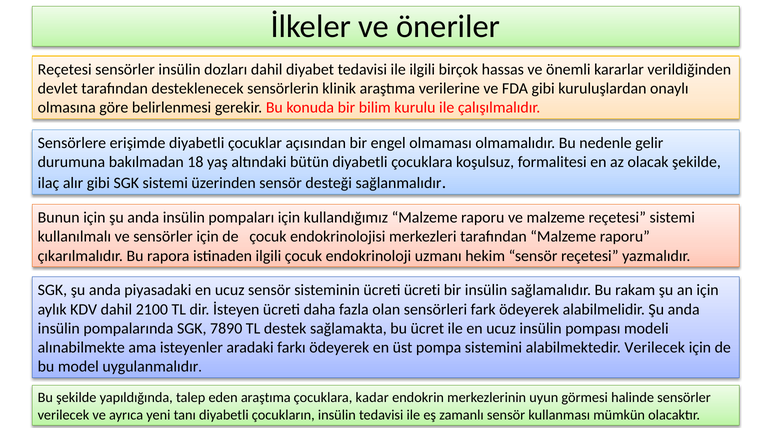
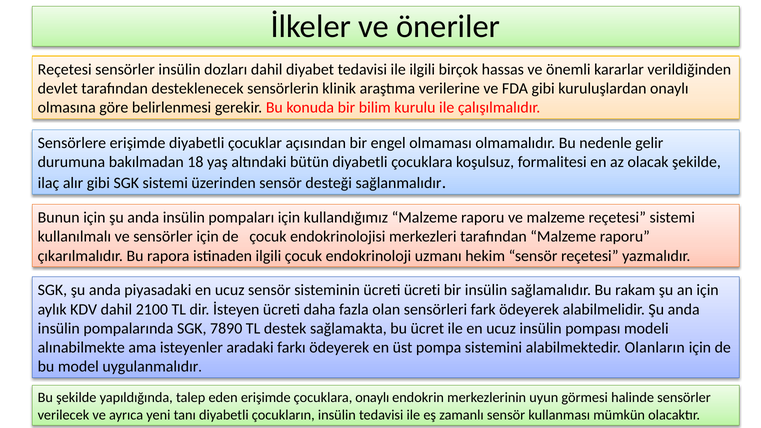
alabilmektedir Verilecek: Verilecek -> Olanların (655, 347)
eden araştıma: araştıma -> erişimde (266, 398)
çocuklara kadar: kadar -> onaylı (372, 398)
